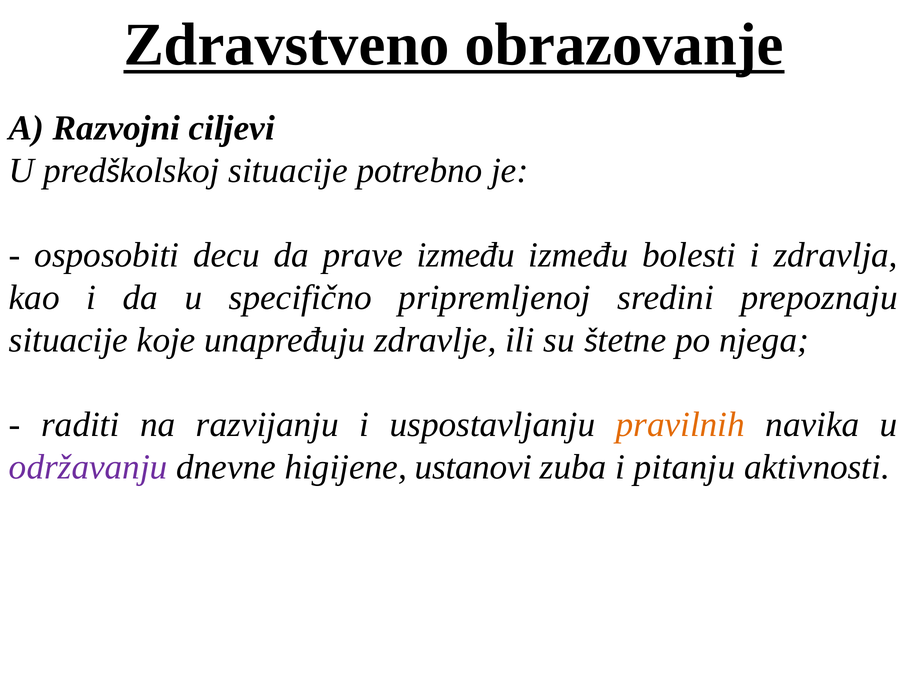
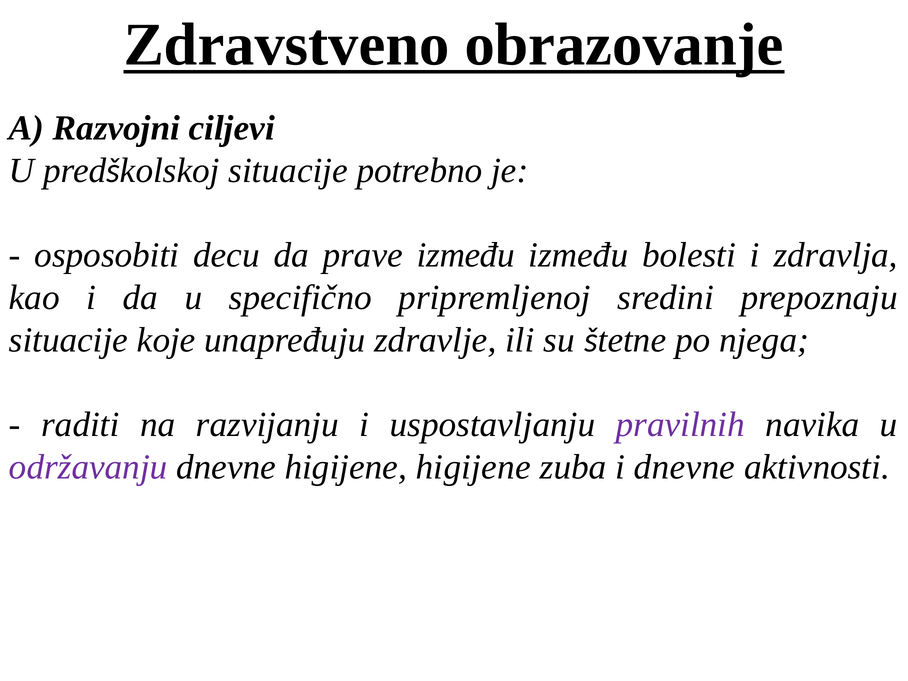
pravilnih colour: orange -> purple (680, 425)
higijene ustanovi: ustanovi -> higijene (473, 467)
i pitanju: pitanju -> dnevne (684, 467)
